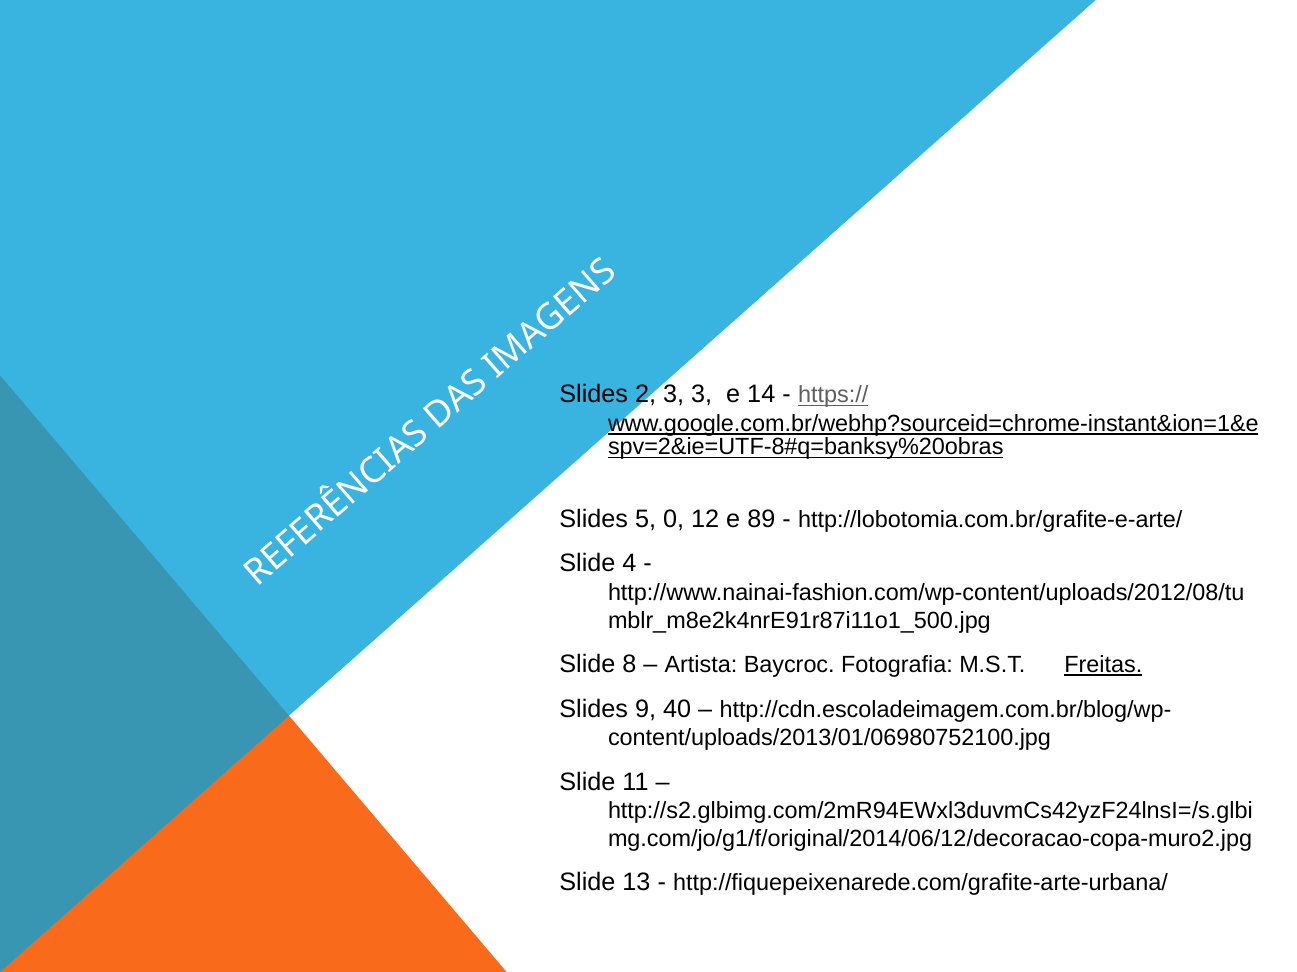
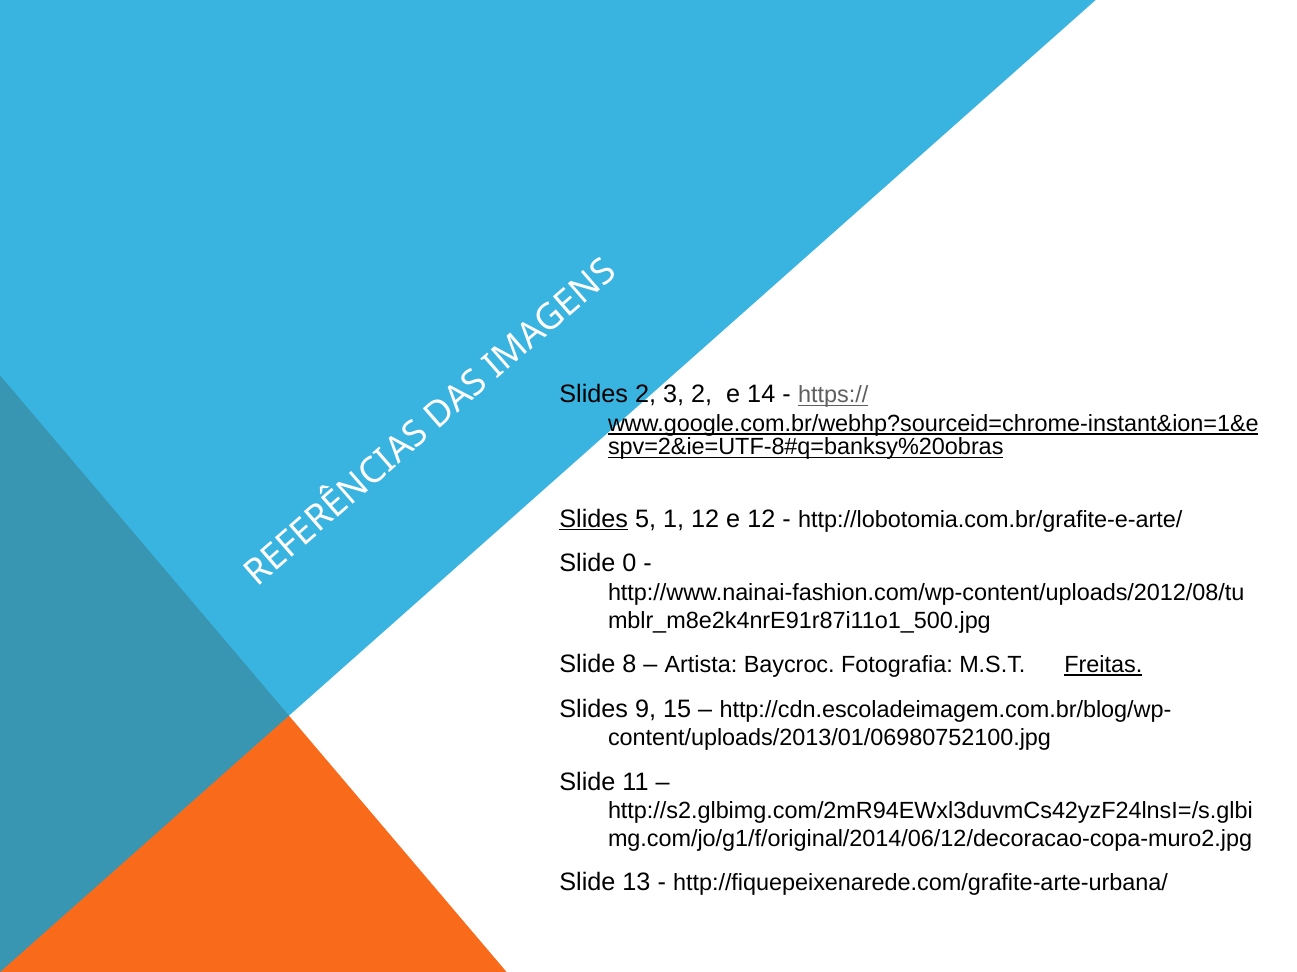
3 3: 3 -> 2 (702, 395)
Slides underline: none -> present (594, 519)
0: 0 -> 1 (674, 519)
e 89: 89 -> 12 (761, 519)
4: 4 -> 0 (629, 564)
40: 40 -> 15 (677, 710)
